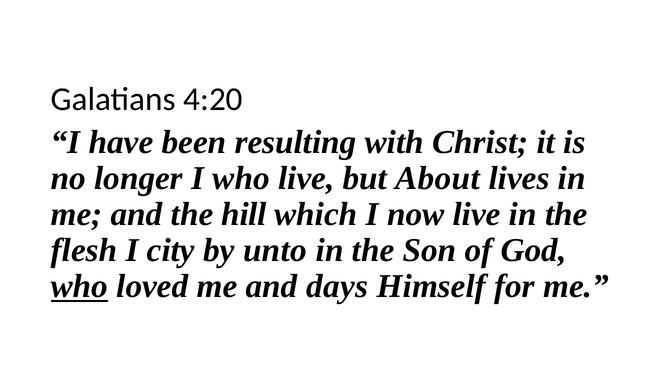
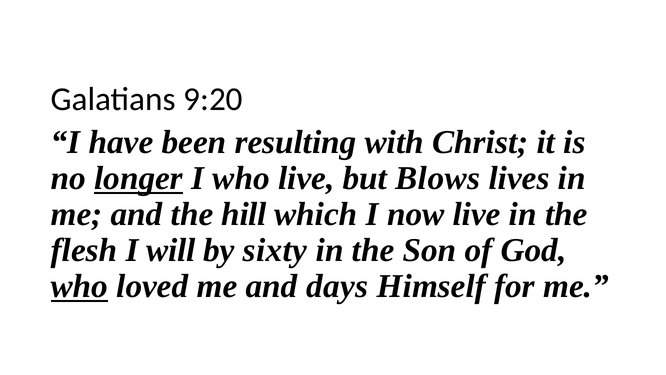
4:20: 4:20 -> 9:20 (213, 99)
longer underline: none -> present (139, 178)
About: About -> Blows (438, 178)
city: city -> will (171, 250)
unto: unto -> sixty (275, 250)
